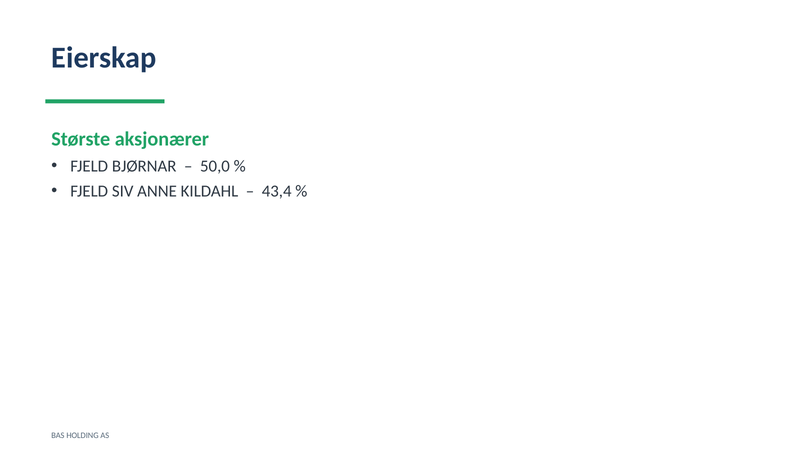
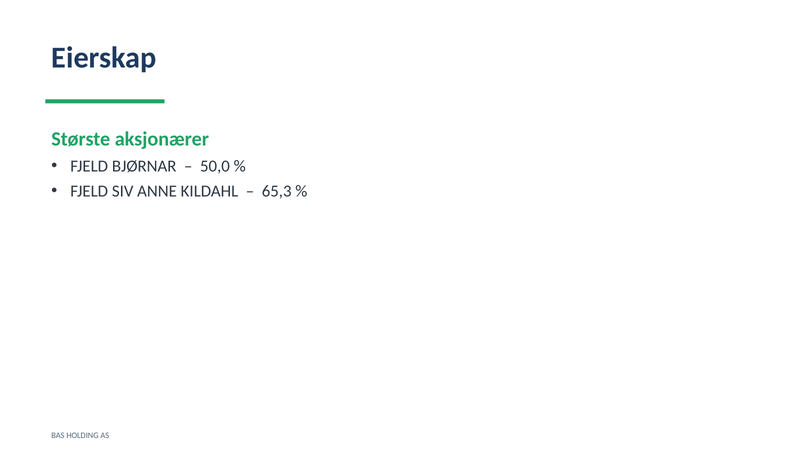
43,4: 43,4 -> 65,3 (277, 191)
